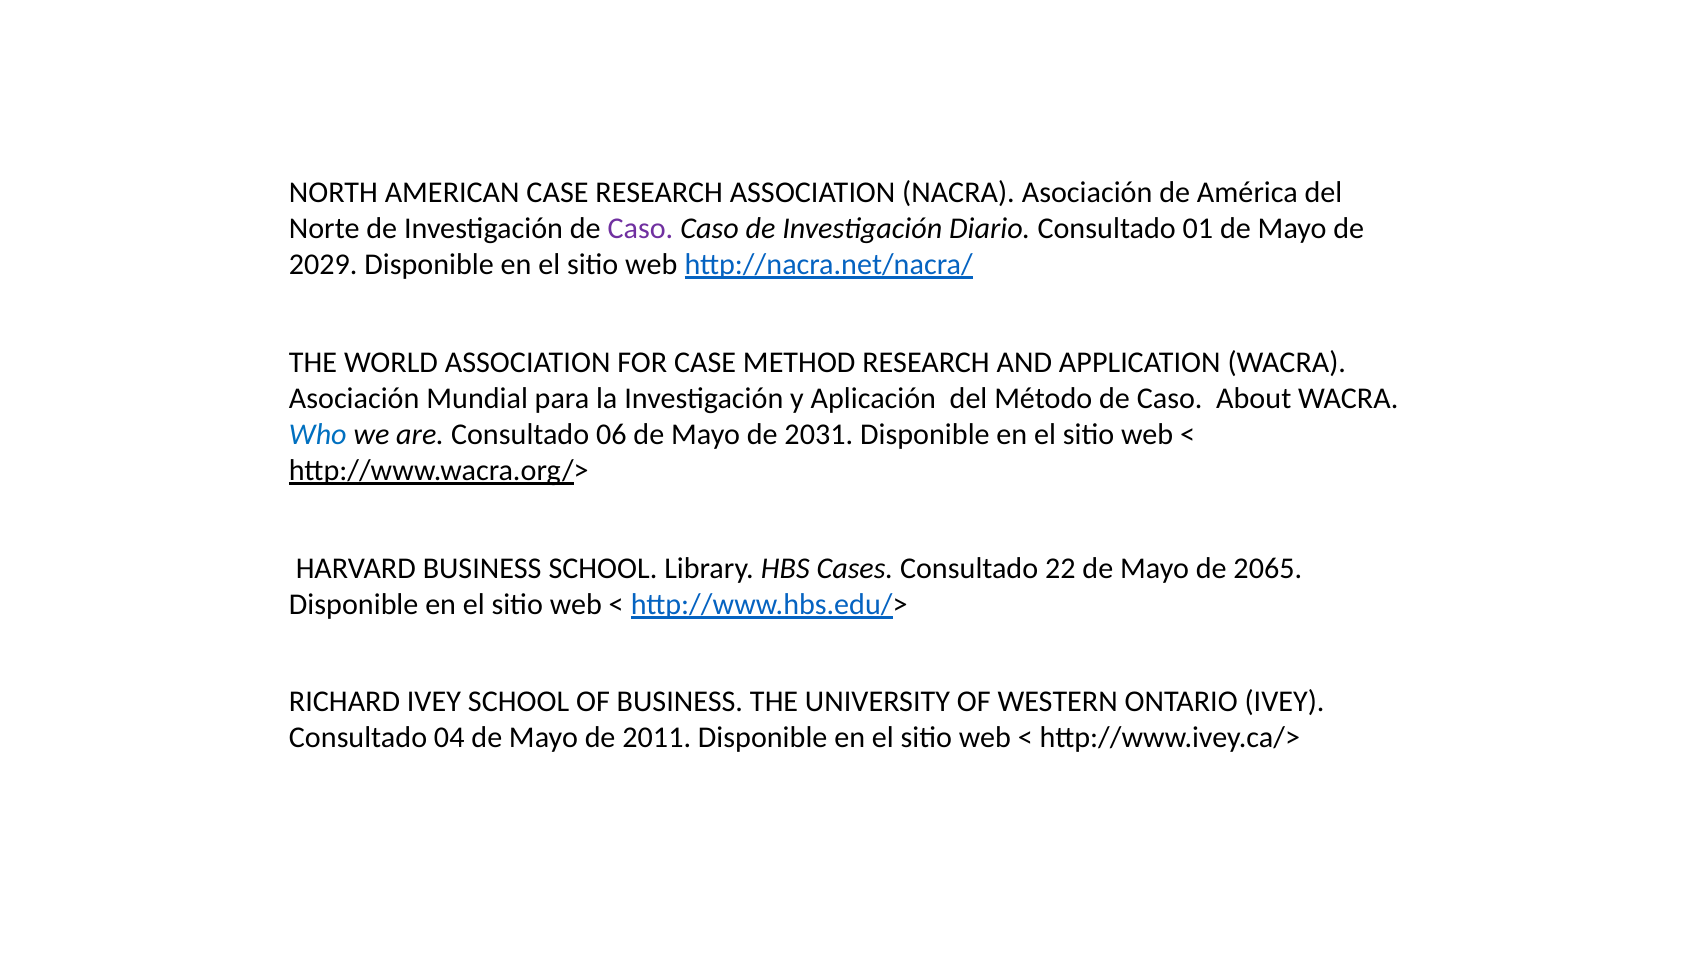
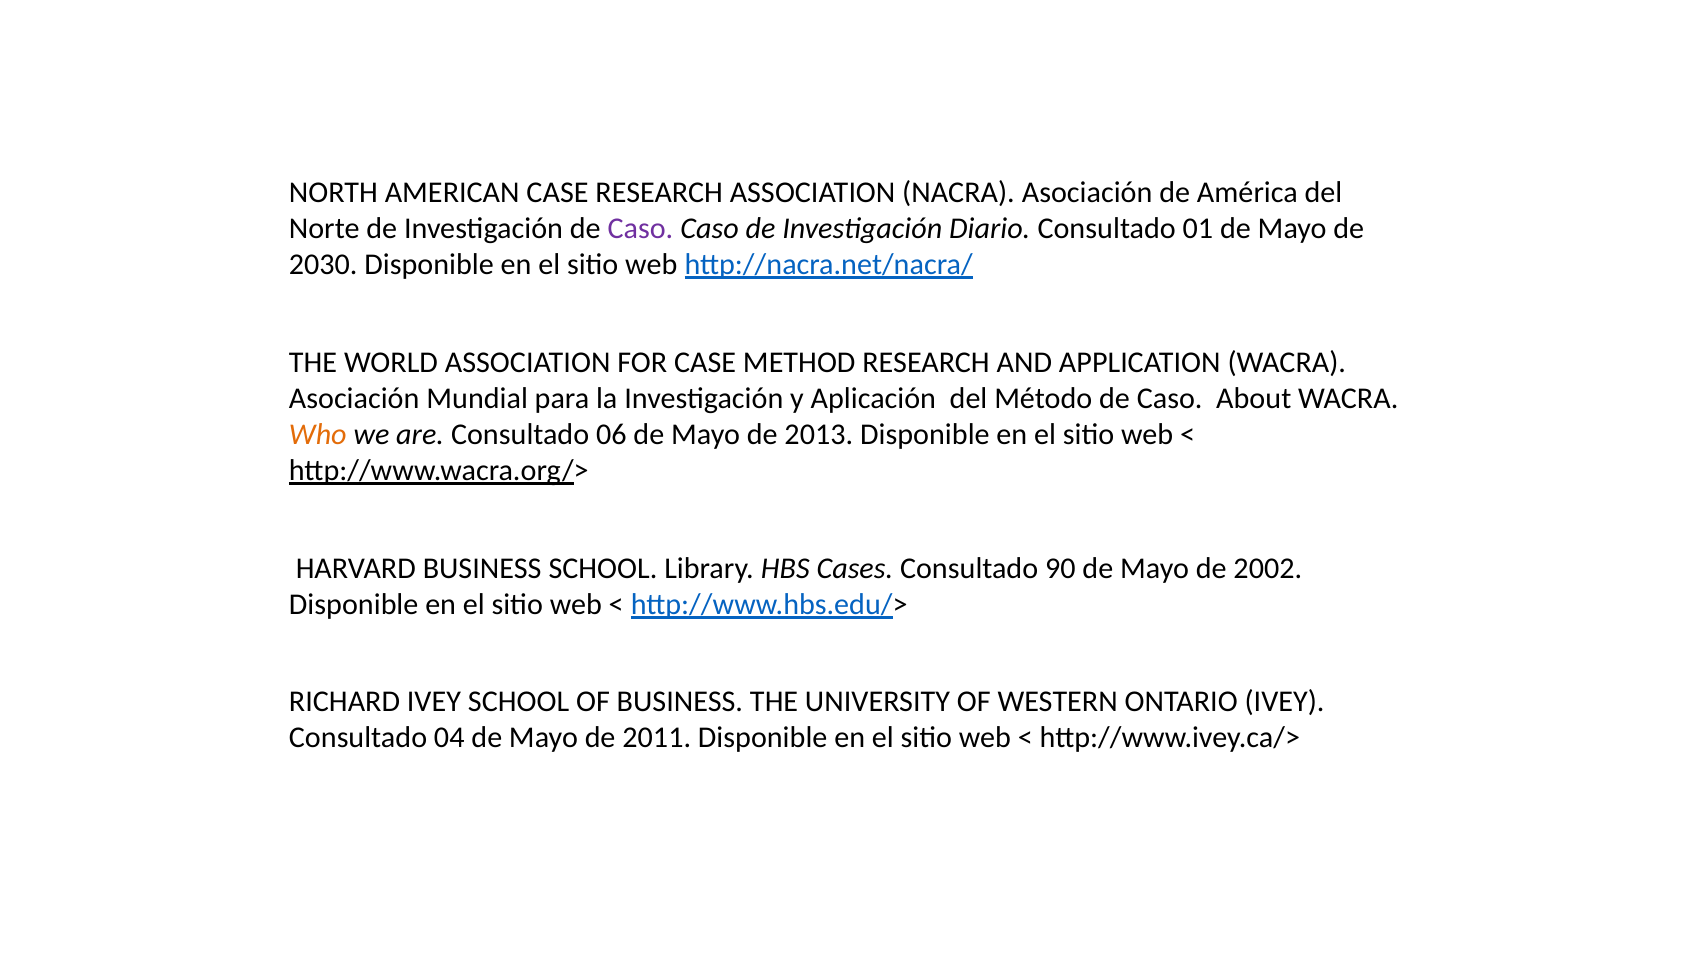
2029: 2029 -> 2030 (323, 264)
Who colour: blue -> orange (318, 434)
2031: 2031 -> 2013 (819, 434)
22: 22 -> 90 (1060, 568)
2065: 2065 -> 2002 (1268, 568)
